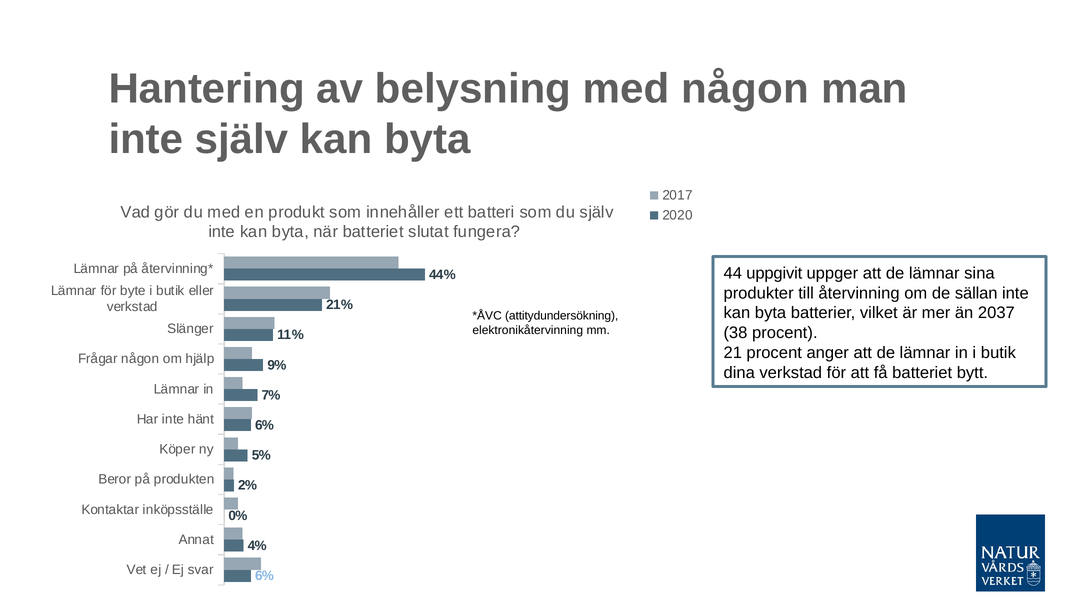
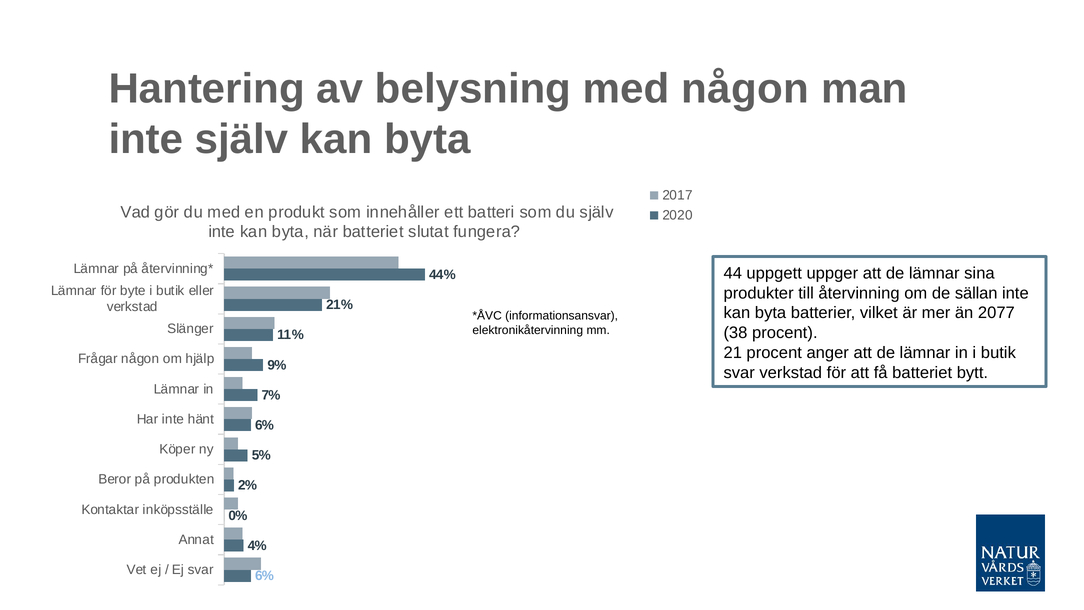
uppgivit: uppgivit -> uppgett (774, 273)
2037: 2037 -> 2077 (996, 313)
attitydundersökning: attitydundersökning -> informationsansvar (562, 316)
dina: dina -> svar (739, 372)
